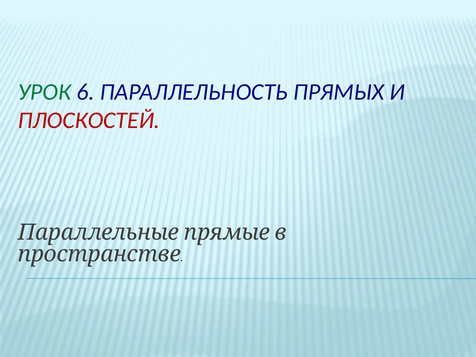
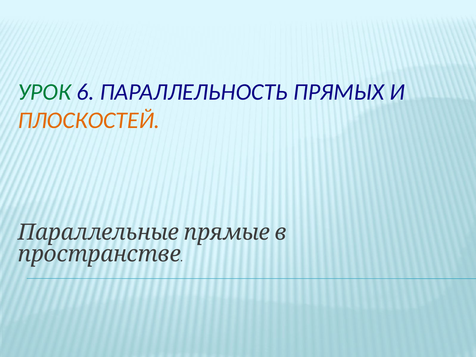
ПЛОСКОСТЕЙ colour: red -> orange (89, 120)
